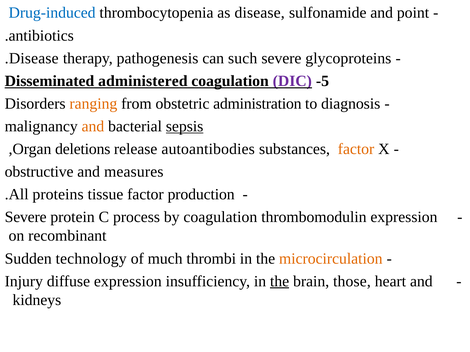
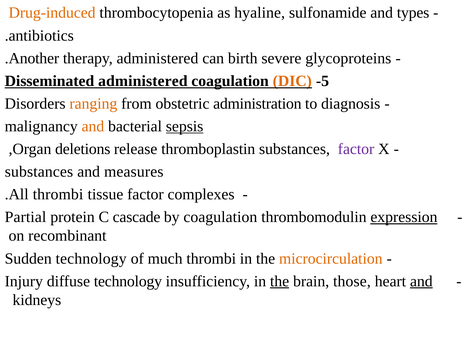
Drug-induced colour: blue -> orange (52, 13)
as disease: disease -> hyaline (260, 13)
point: point -> types (413, 13)
Disease: Disease -> Another (34, 58)
therapy pathogenesis: pathogenesis -> administered (157, 58)
such: such -> birth (243, 58)
DIC colour: purple -> orange (292, 81)
autoantibodies: autoantibodies -> thromboplastin (208, 149)
factor colour: orange -> purple (356, 149)
obstructive: obstructive -> substances (39, 172)
All proteins: proteins -> thrombi (58, 195)
production: production -> complexes (201, 195)
Severe: Severe -> Partial (25, 217)
process: process -> cascade (137, 217)
expression underline: none -> present (404, 217)
diffuse expression: expression -> technology (128, 282)
and underline: none -> present (421, 282)
